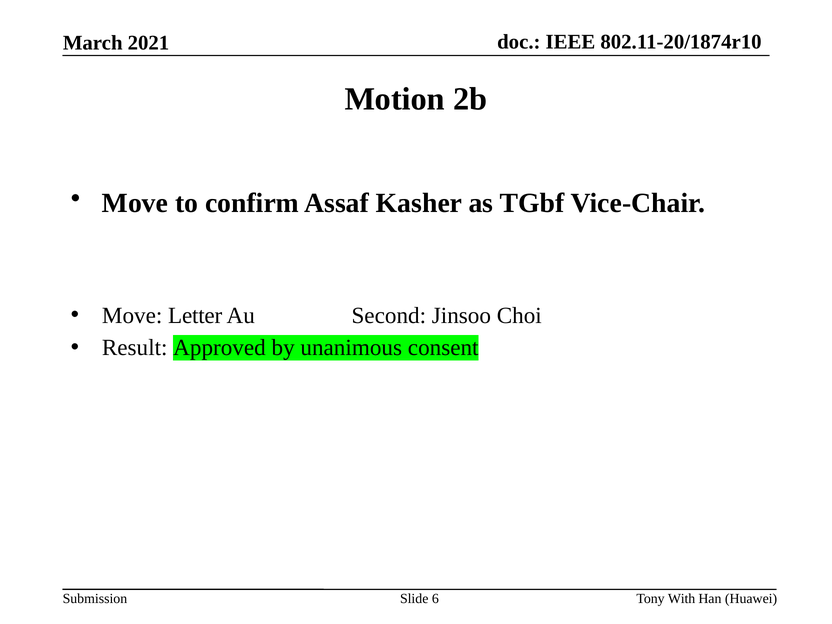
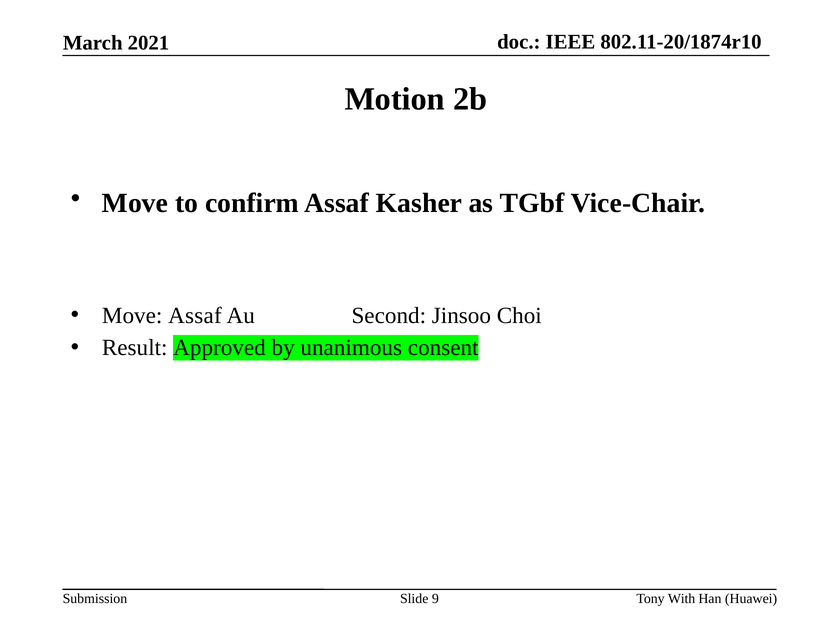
Move Letter: Letter -> Assaf (195, 315)
6: 6 -> 9 (435, 598)
